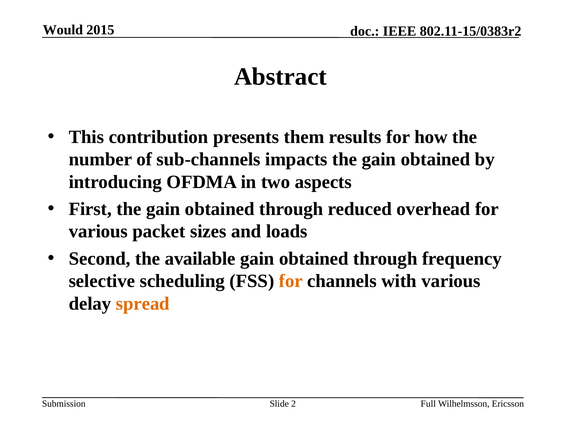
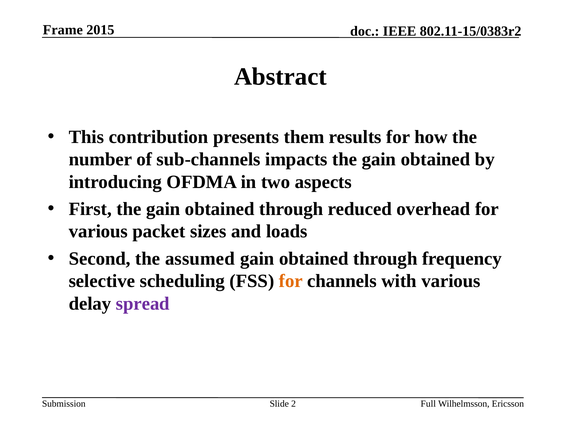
Would: Would -> Frame (63, 30)
available: available -> assumed (200, 258)
spread colour: orange -> purple (143, 303)
